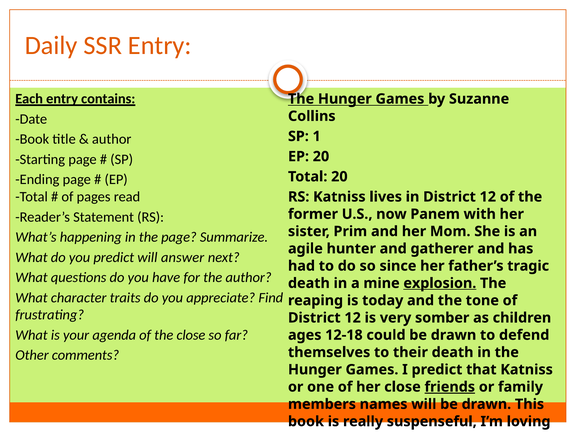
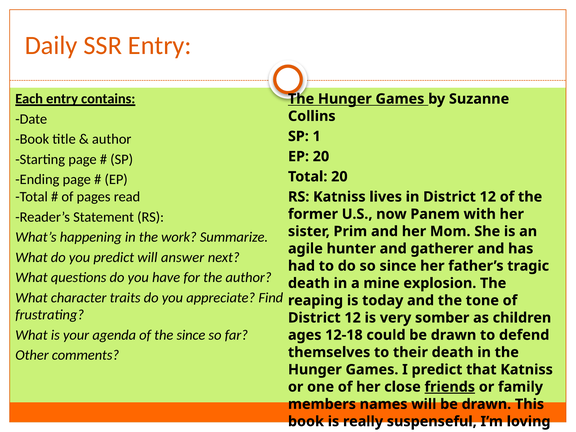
the page: page -> work (179, 237)
explosion underline: present -> none (440, 283)
the close: close -> since (191, 335)
